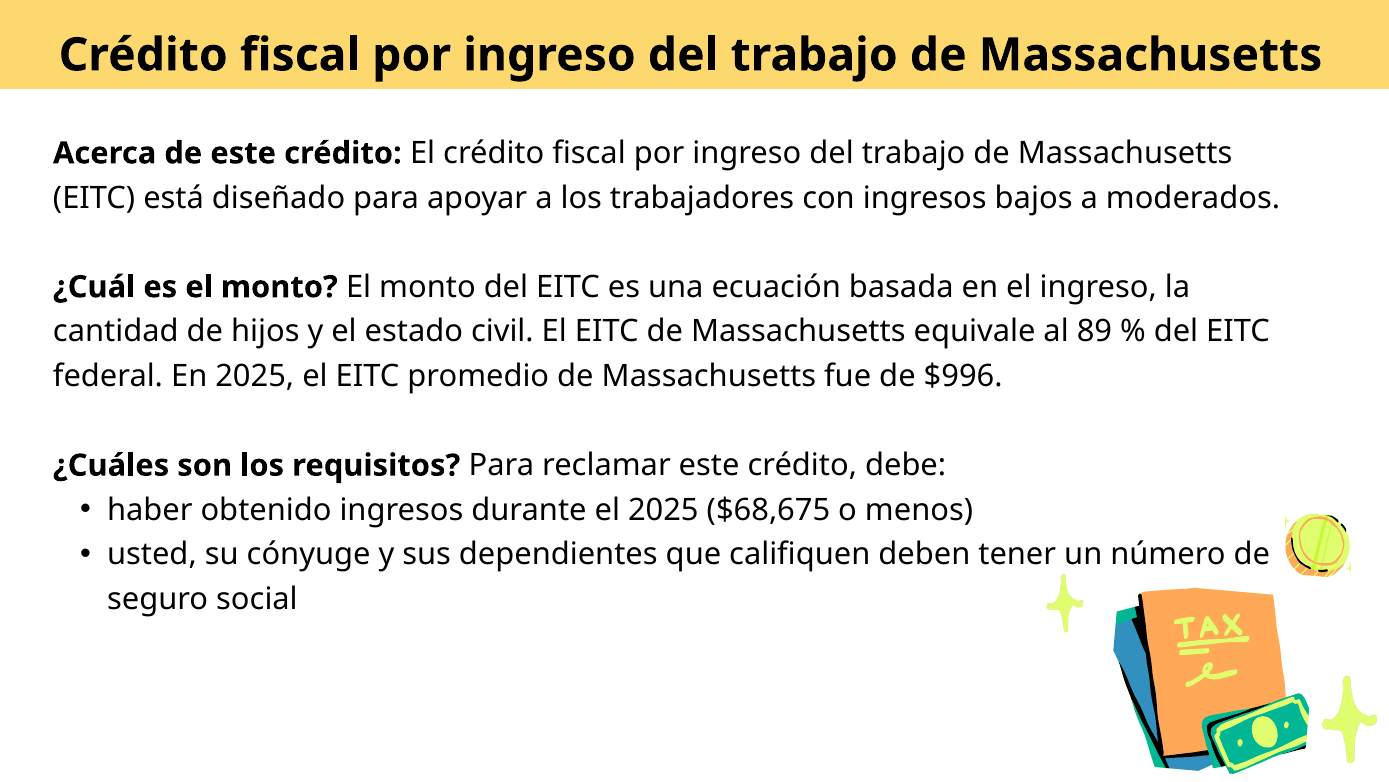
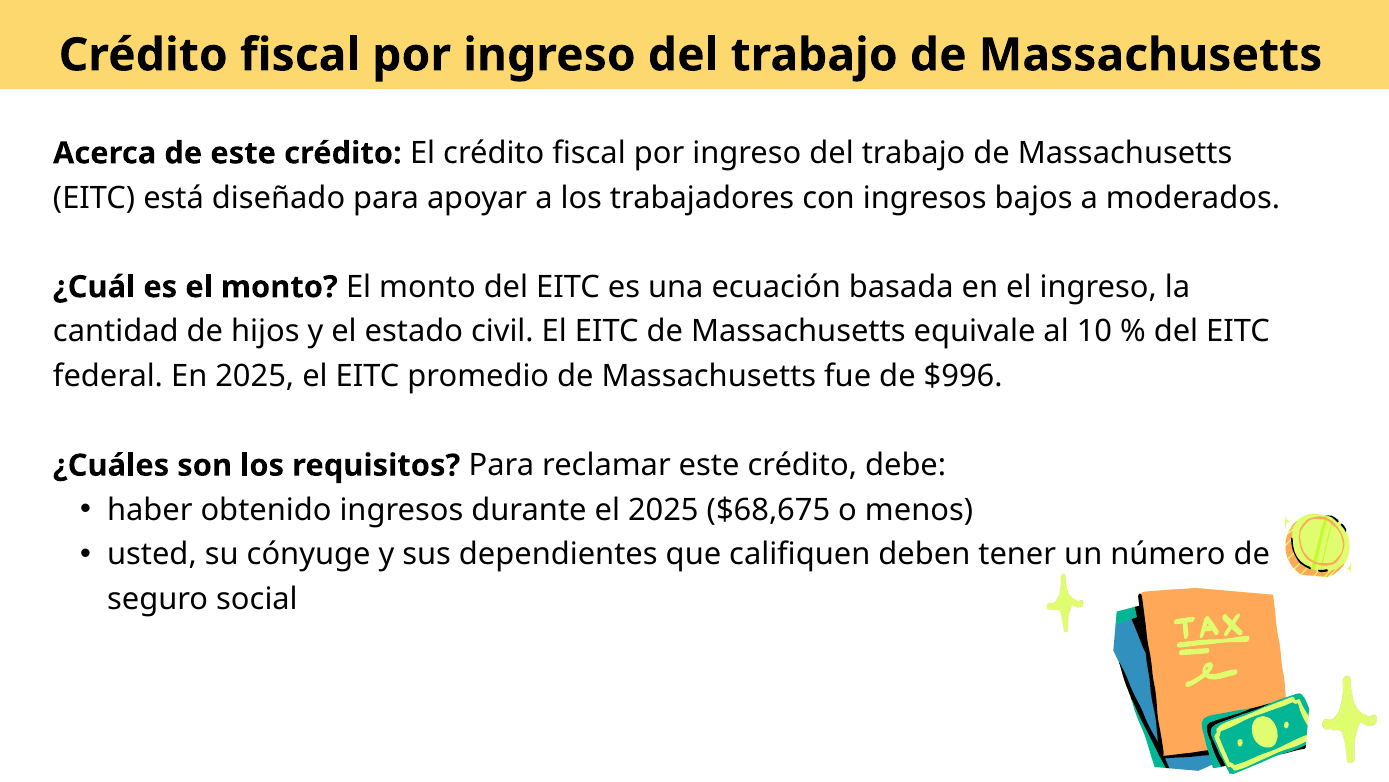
89: 89 -> 10 (1094, 331)
